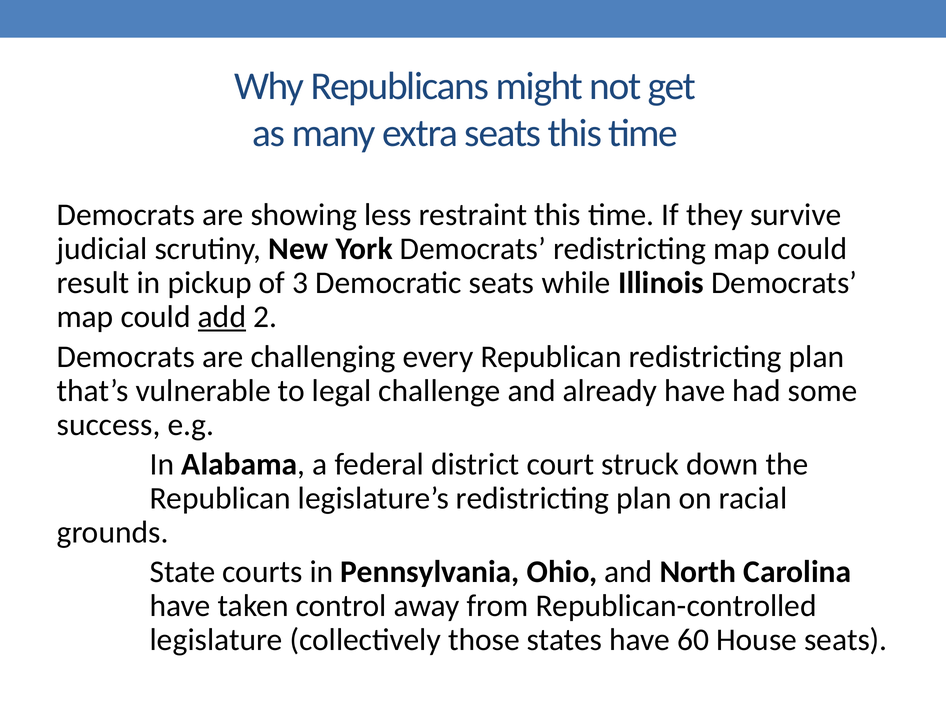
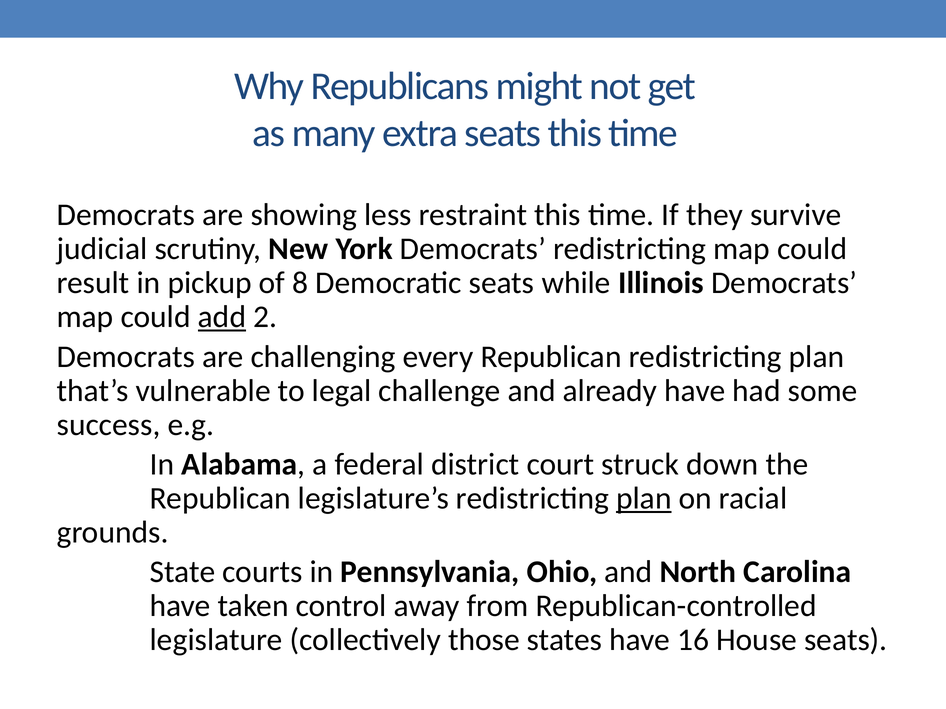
3: 3 -> 8 (300, 283)
plan underline: none -> present (644, 499)
60: 60 -> 16 (693, 641)
